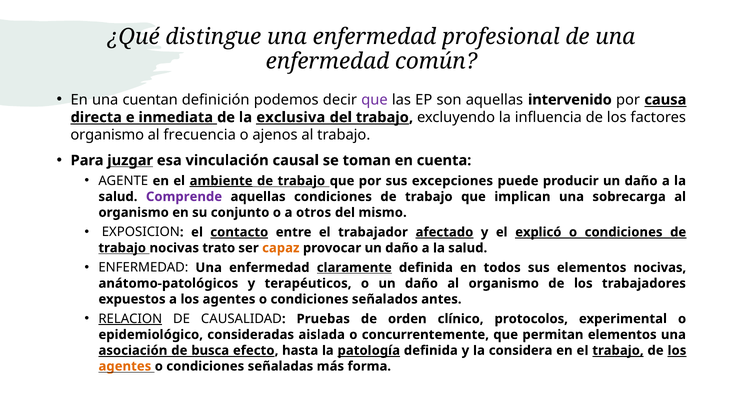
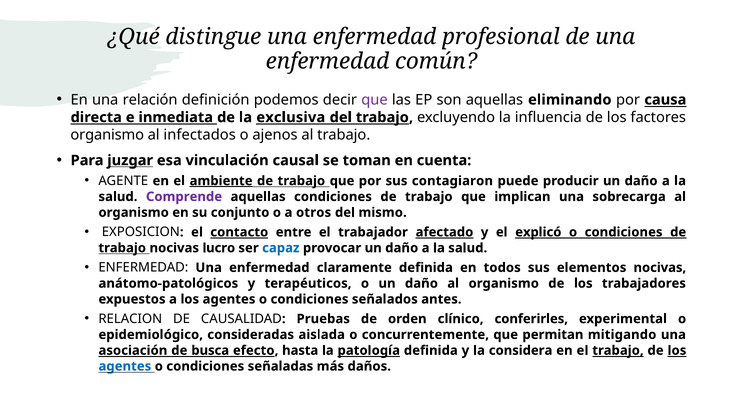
cuentan: cuentan -> relación (150, 100)
intervenido: intervenido -> eliminando (570, 100)
frecuencia: frecuencia -> infectados (200, 135)
excepciones: excepciones -> contagiaron (452, 181)
trato: trato -> lucro (219, 248)
capaz colour: orange -> blue (281, 248)
claramente underline: present -> none (354, 268)
RELACION underline: present -> none (130, 319)
protocolos: protocolos -> conferirles (531, 319)
permitan elementos: elementos -> mitigando (622, 335)
agentes colour: orange -> blue (125, 366)
forma: forma -> daños (369, 366)
